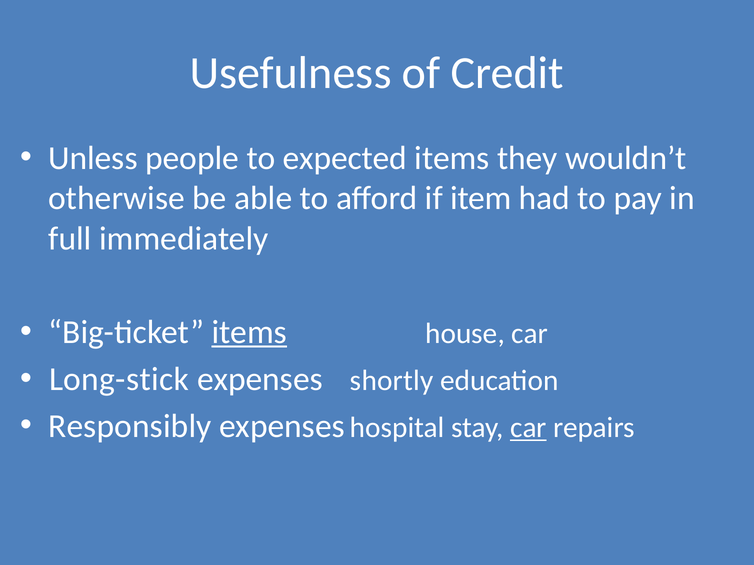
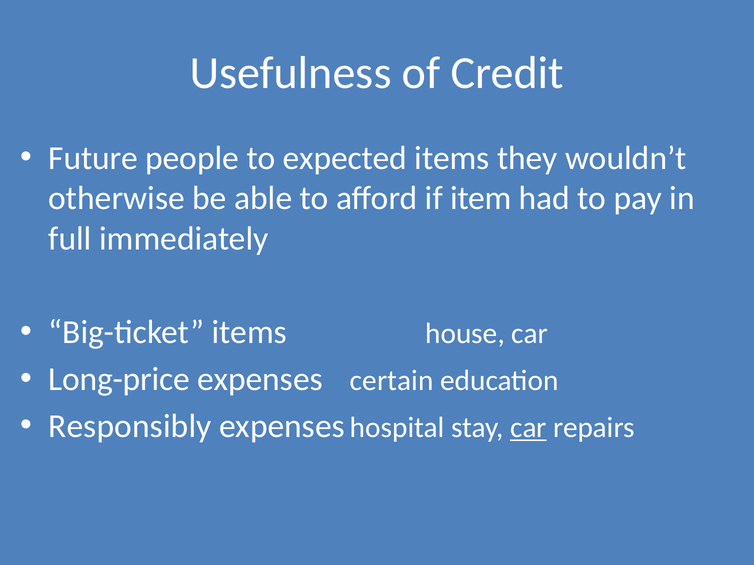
Unless: Unless -> Future (93, 158)
items underline: present -> none (249, 333)
Long-stick: Long-stick -> Long-price (119, 380)
shortly: shortly -> certain (392, 381)
